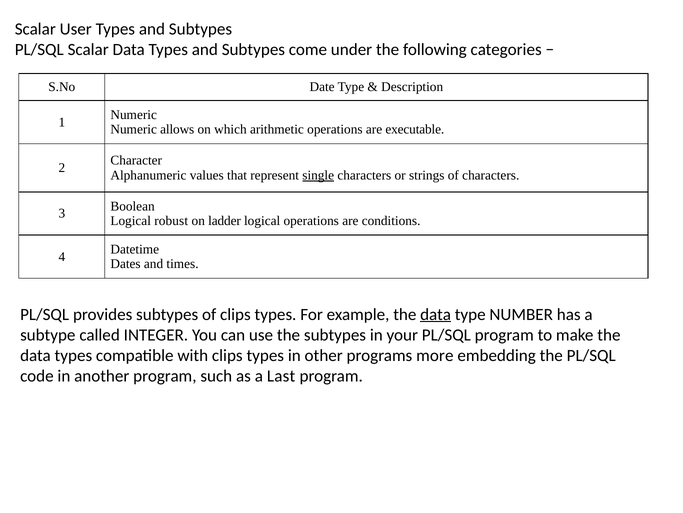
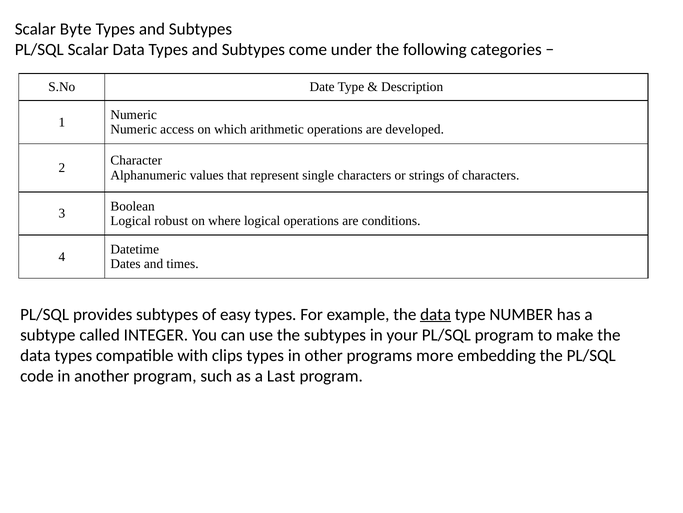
User: User -> Byte (76, 29)
allows: allows -> access (177, 129)
executable: executable -> developed (415, 129)
single underline: present -> none (318, 175)
ladder: ladder -> where (224, 221)
of clips: clips -> easy (235, 314)
